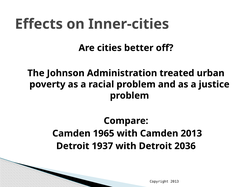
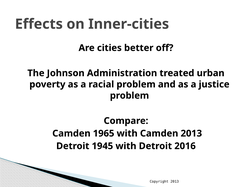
1937: 1937 -> 1945 (102, 146)
2036: 2036 -> 2016 (185, 146)
